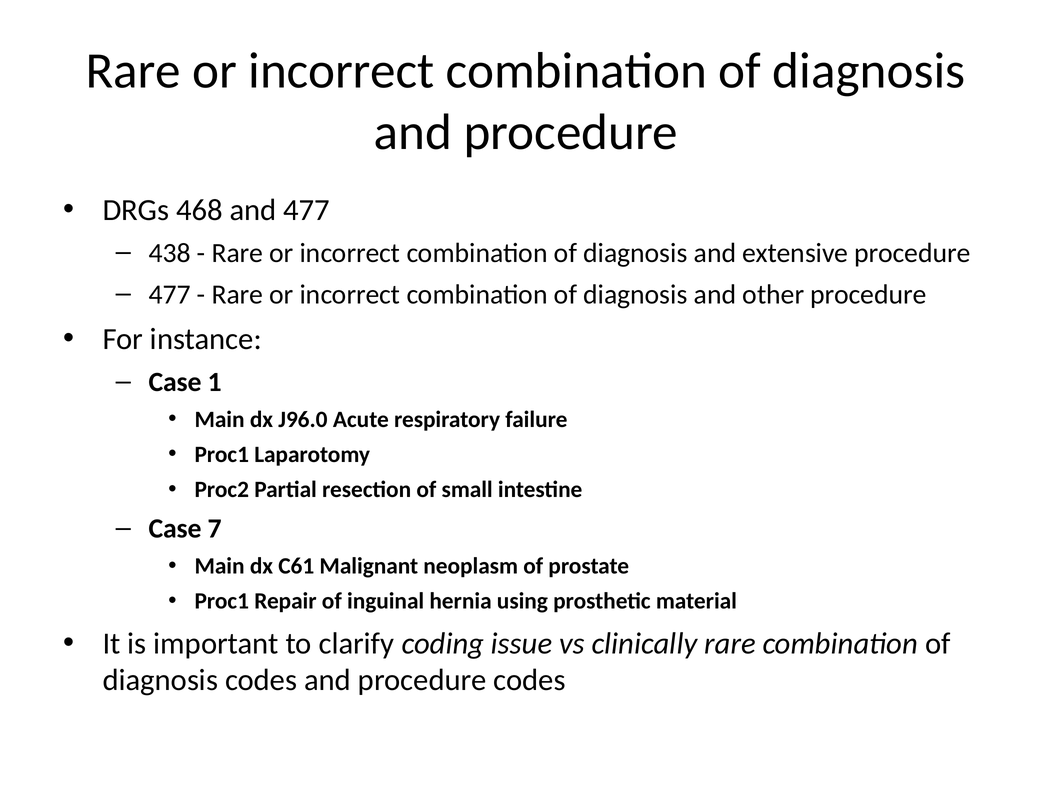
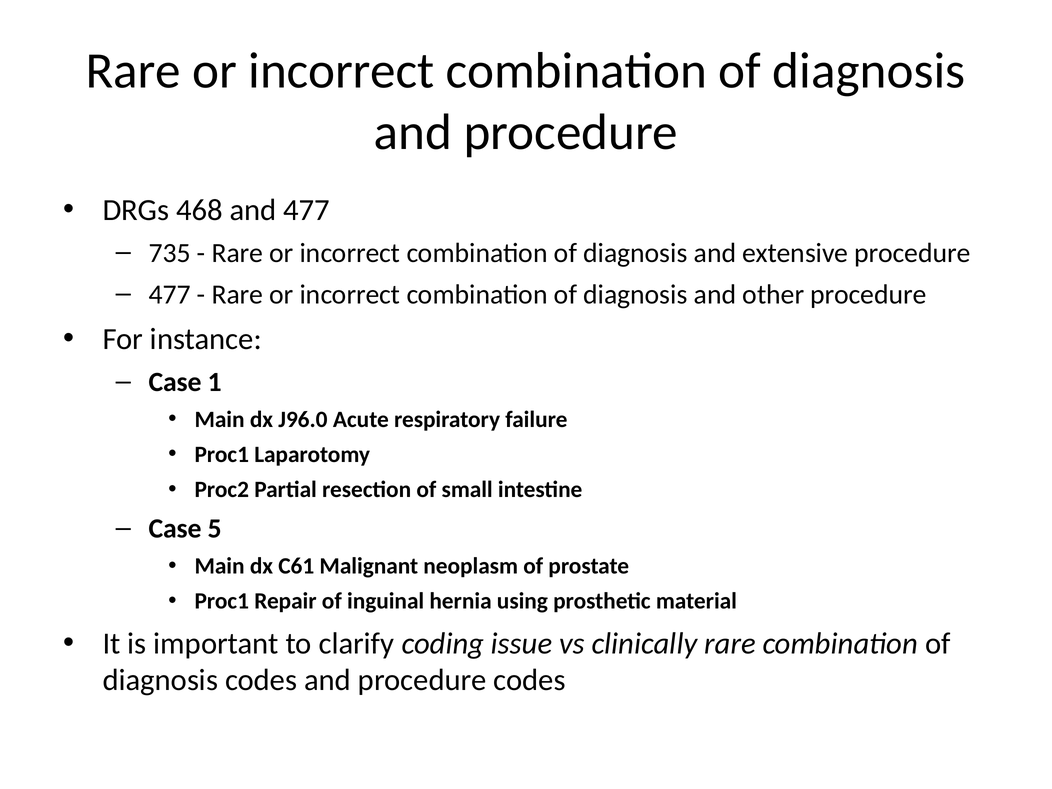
438: 438 -> 735 (170, 253)
7: 7 -> 5 (215, 529)
